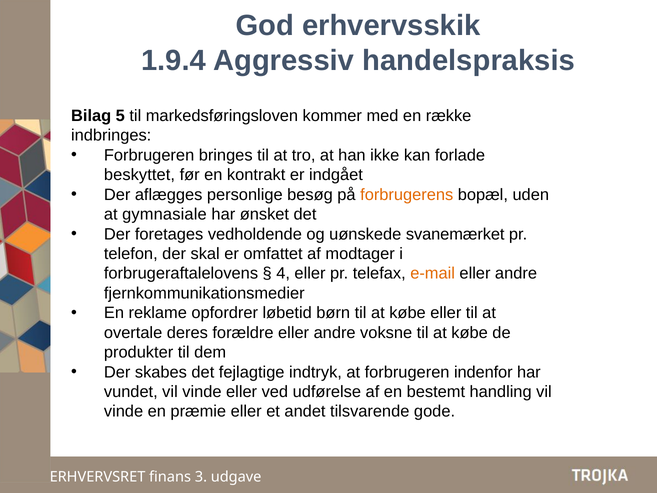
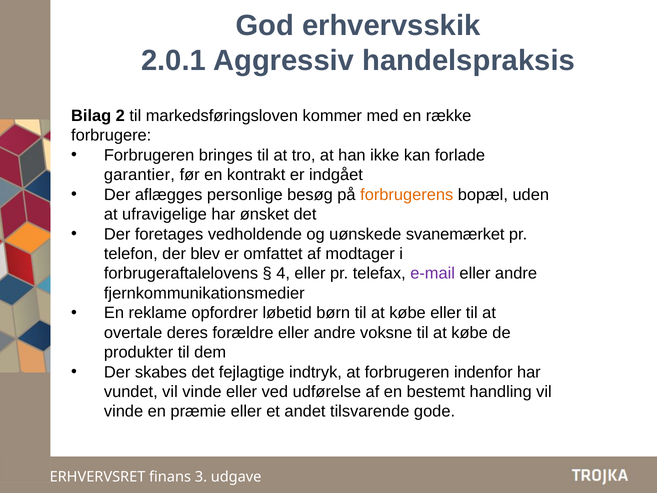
1.9.4: 1.9.4 -> 2.0.1 (174, 61)
5: 5 -> 2 (120, 116)
indbringes: indbringes -> forbrugere (111, 135)
beskyttet: beskyttet -> garantier (139, 175)
gymnasiale: gymnasiale -> ufravigelige (164, 214)
skal: skal -> blev (205, 254)
e-mail colour: orange -> purple (433, 273)
